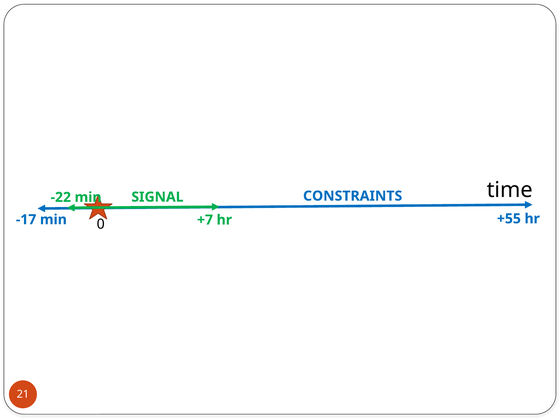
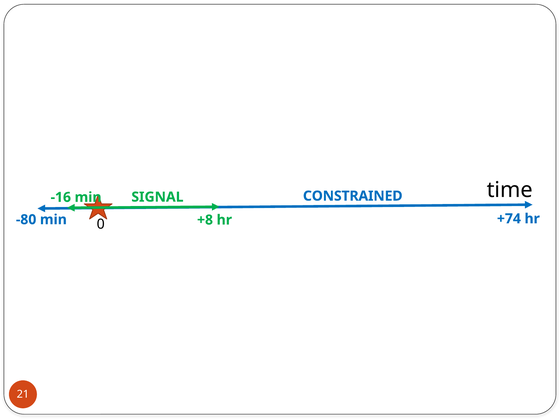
CONSTRAINTS: CONSTRAINTS -> CONSTRAINED (353, 196)
-22: -22 -> -16 (61, 197)
+55: +55 -> +74 (509, 219)
-17: -17 -> -80 (26, 220)
+7: +7 -> +8 (205, 220)
